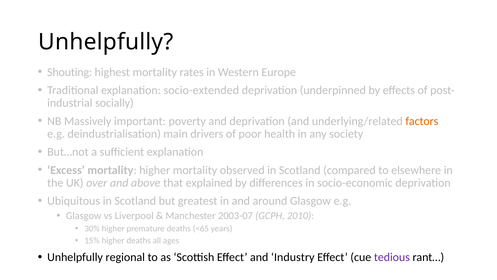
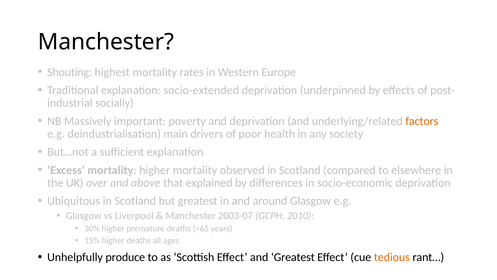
Unhelpfully: Unhelpfully -> Manchester (106, 42)
regional: regional -> produce (125, 257)
and Industry: Industry -> Greatest (293, 257)
tedious colour: purple -> orange (392, 257)
